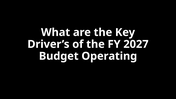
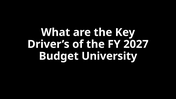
Operating: Operating -> University (109, 56)
